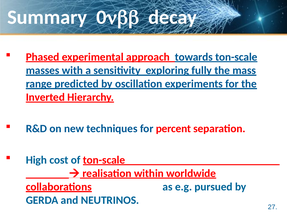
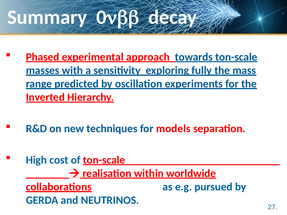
percent: percent -> models (173, 129)
